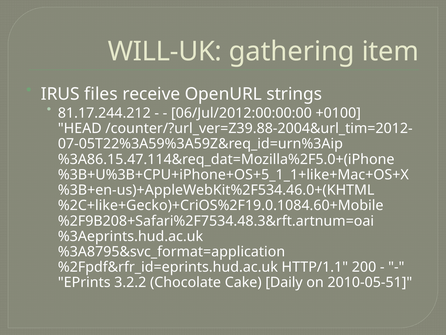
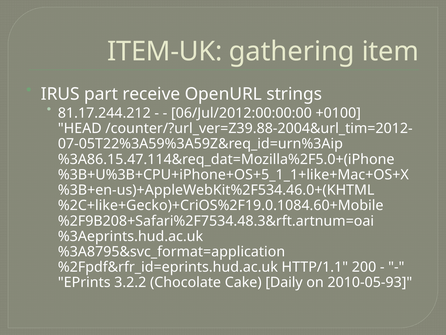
WILL-UK: WILL-UK -> ITEM-UK (165, 51)
files: files -> part (101, 94)
2010-05-51: 2010-05-51 -> 2010-05-93 (370, 282)
